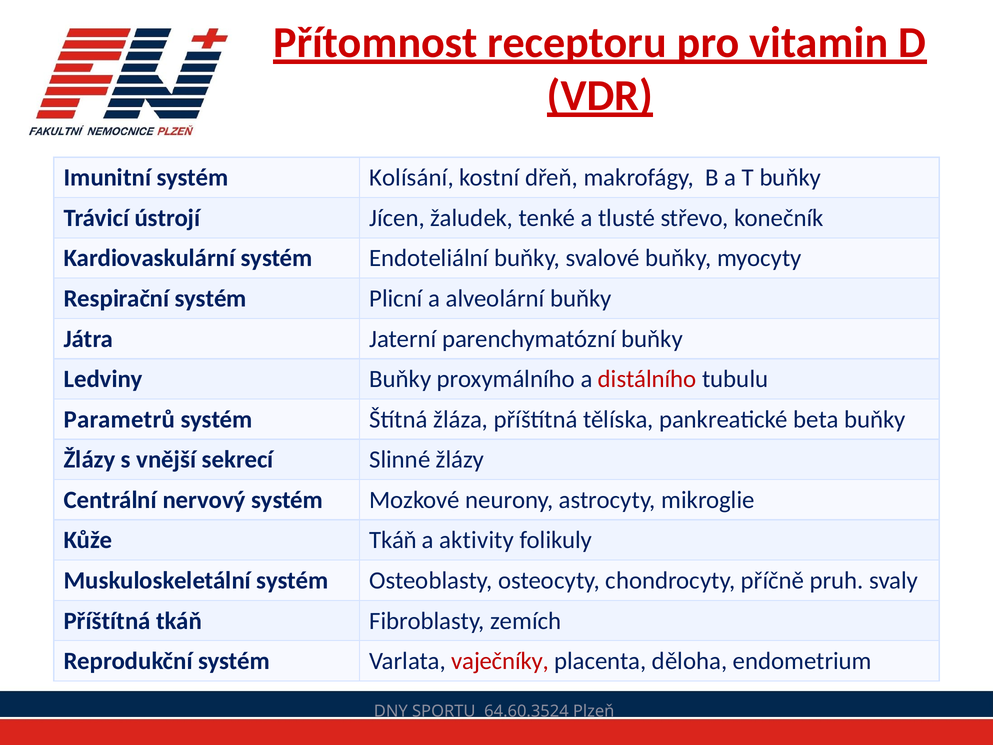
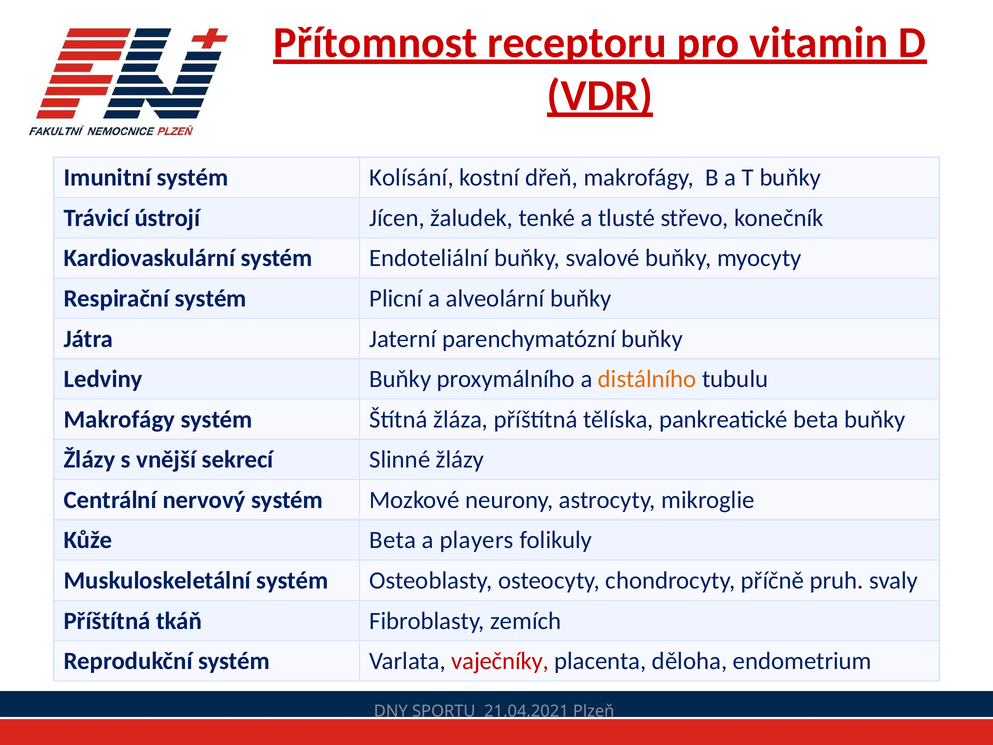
distálního colour: red -> orange (647, 379)
Parametrů: Parametrů -> Makrofágy (119, 419)
Kůže Tkáň: Tkáň -> Beta (393, 540)
aktivity: aktivity -> players (477, 540)
64.60.3524: 64.60.3524 -> 21.04.2021 (526, 711)
